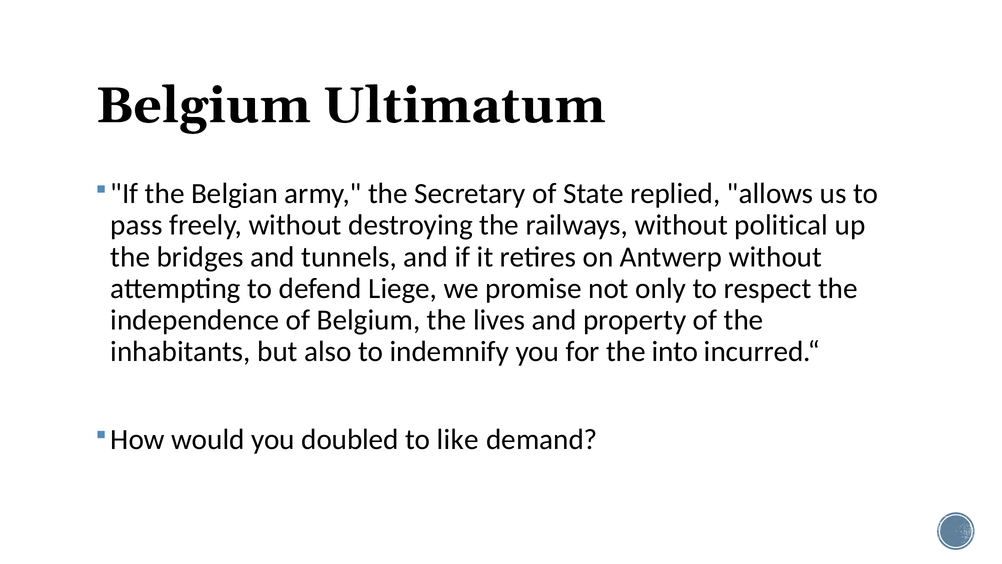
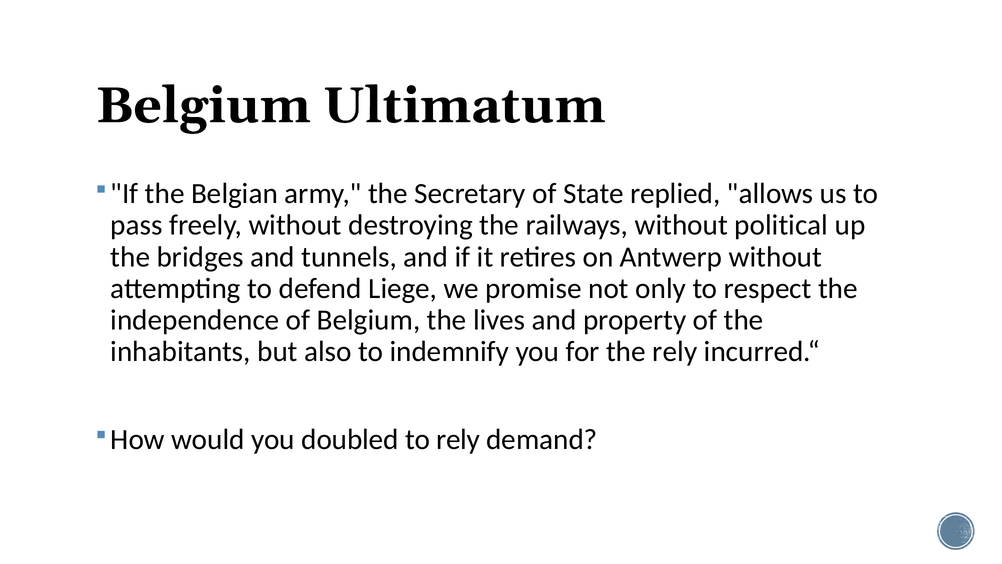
the into: into -> rely (675, 351)
to like: like -> rely (458, 439)
